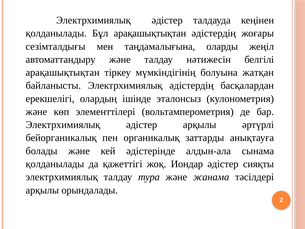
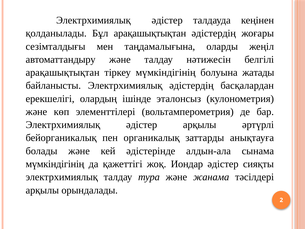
жатқан: жатқан -> жатады (258, 72)
қолданылады: қолданылады -> мүмкіндігінің (55, 164)
